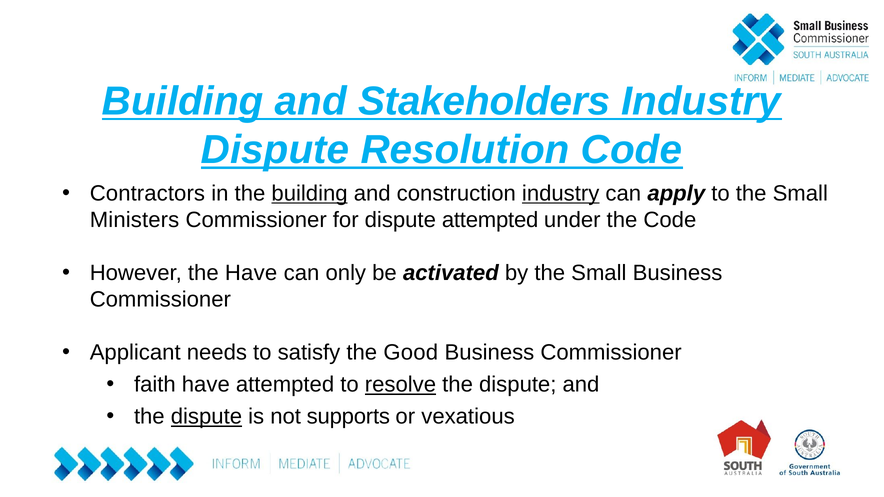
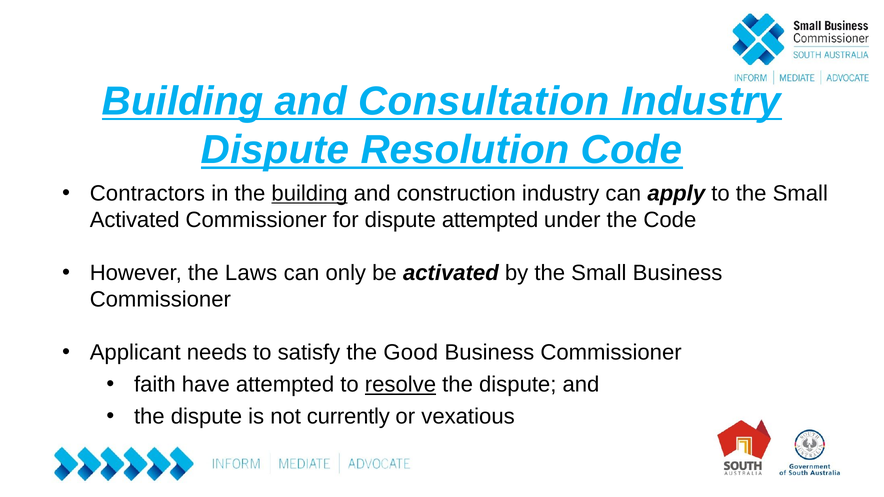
Stakeholders: Stakeholders -> Consultation (484, 102)
industry underline: present -> none (561, 194)
Ministers: Ministers -> Activated (135, 220)
the Have: Have -> Laws (251, 273)
dispute underline: present -> none (206, 417)
supports: supports -> currently (348, 417)
